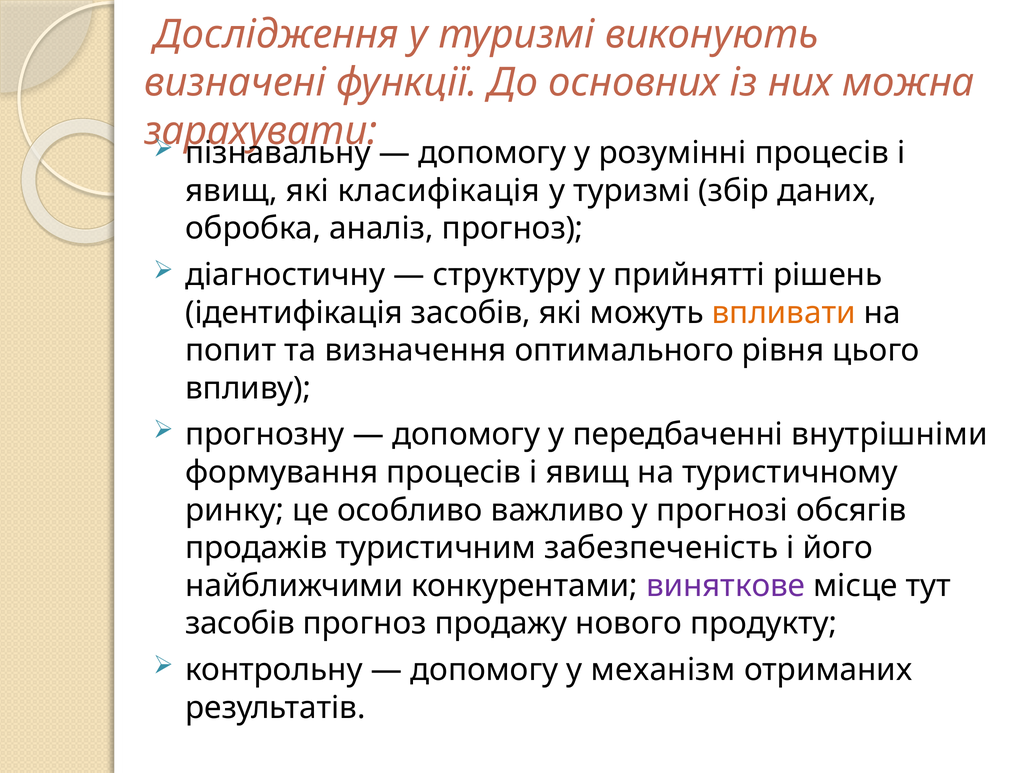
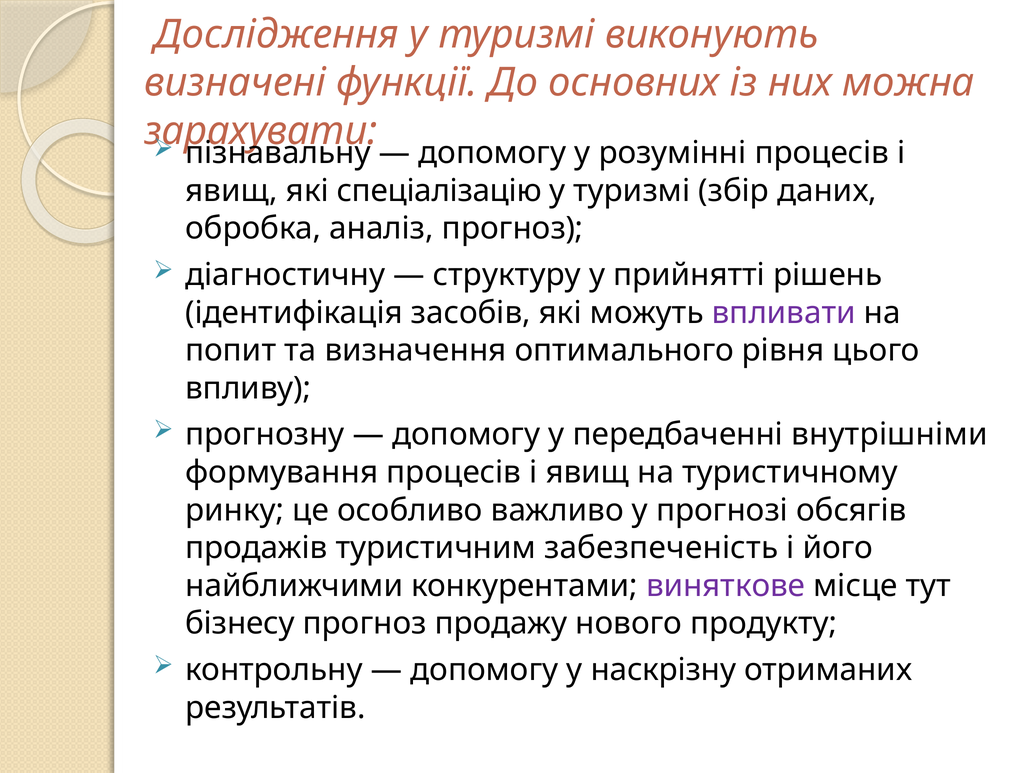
класифікація: класифікація -> спеціалізацію (439, 191)
впливати colour: orange -> purple (784, 313)
засобів: засобів -> бізнесу (240, 624)
механізм: механізм -> наскрізну (663, 670)
